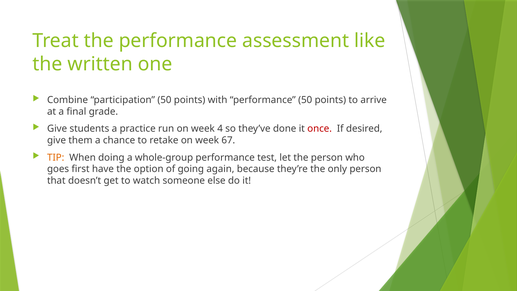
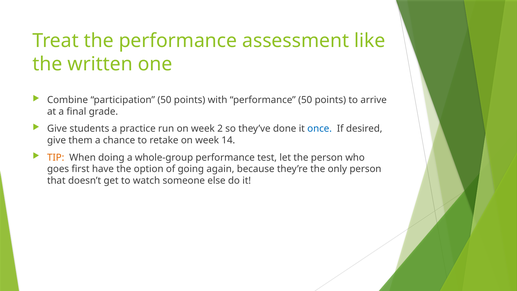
4: 4 -> 2 (220, 129)
once colour: red -> blue (320, 129)
67: 67 -> 14 (228, 140)
